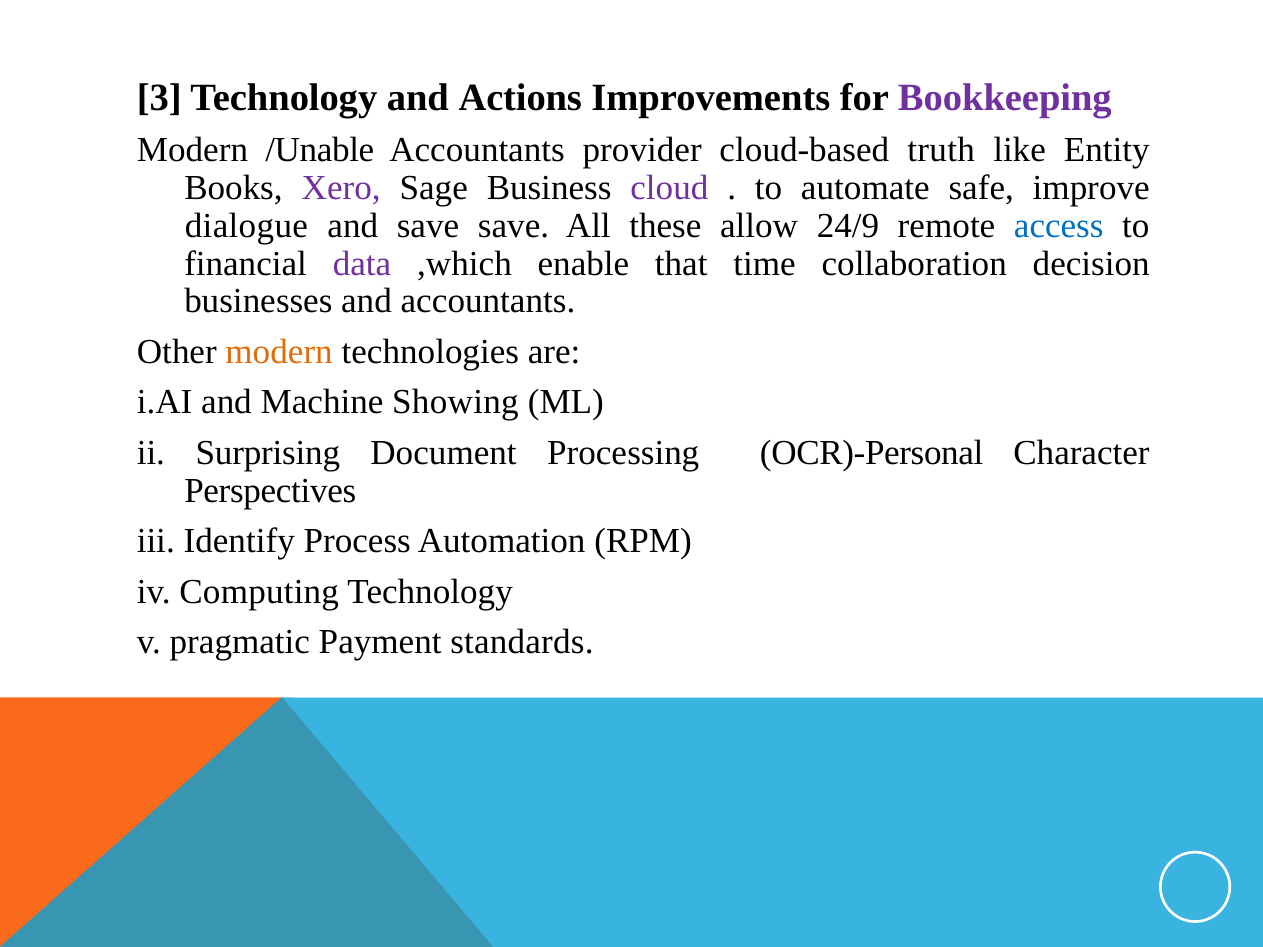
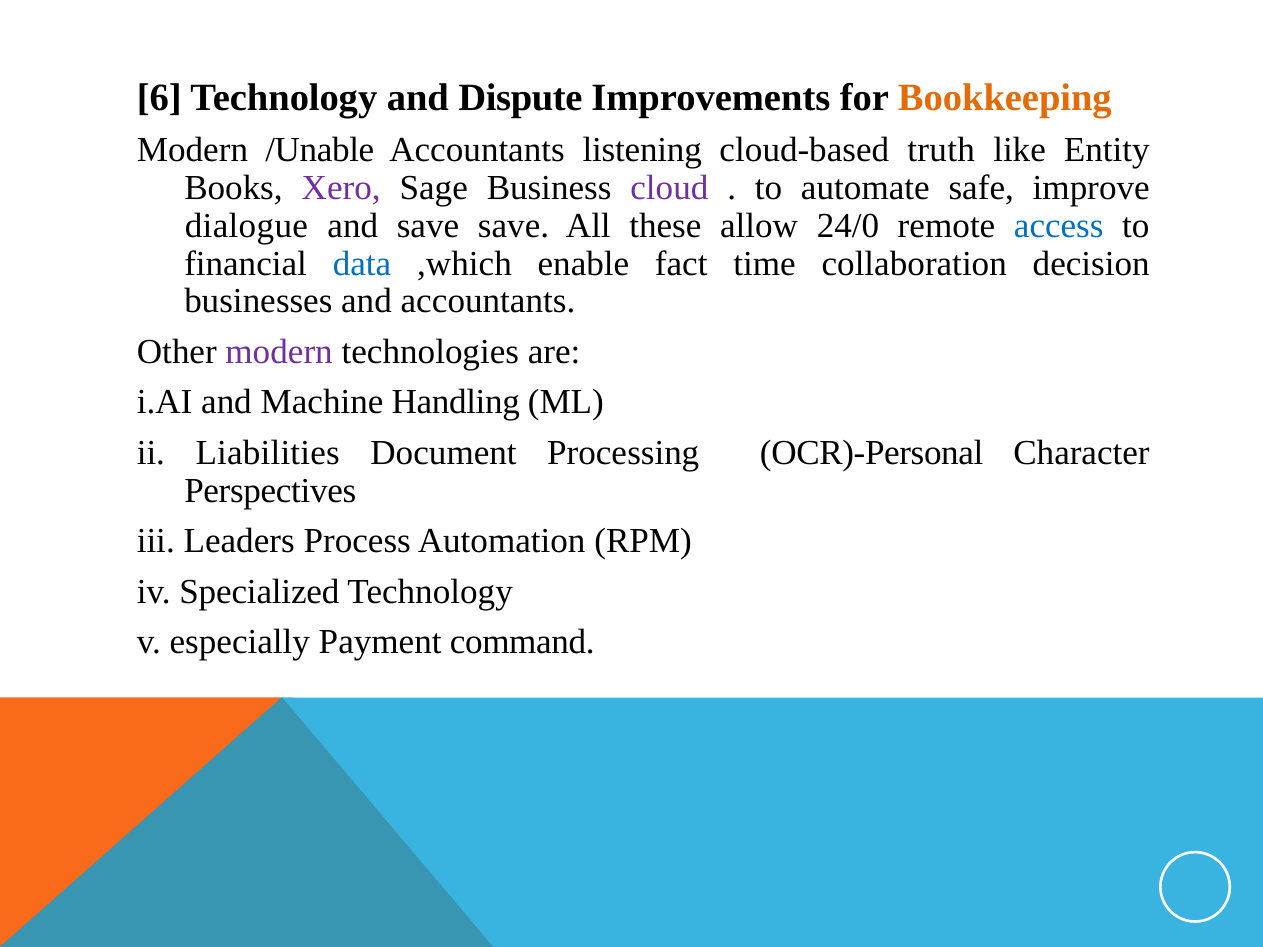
3: 3 -> 6 (159, 98)
Actions: Actions -> Dispute (520, 98)
Bookkeeping colour: purple -> orange (1005, 98)
provider: provider -> listening (642, 150)
24/9: 24/9 -> 24/0 (848, 226)
data colour: purple -> blue (362, 264)
that: that -> fact (681, 264)
modern colour: orange -> purple (279, 352)
Showing: Showing -> Handling (456, 402)
Surprising: Surprising -> Liabilities (268, 453)
Identify: Identify -> Leaders (239, 541)
Computing: Computing -> Specialized (259, 592)
pragmatic: pragmatic -> especially (240, 642)
standards: standards -> command (522, 642)
